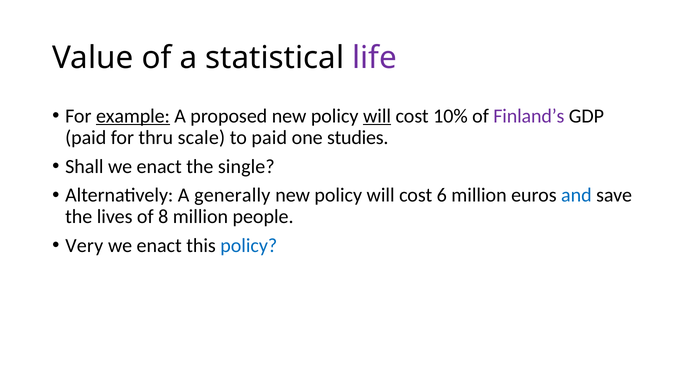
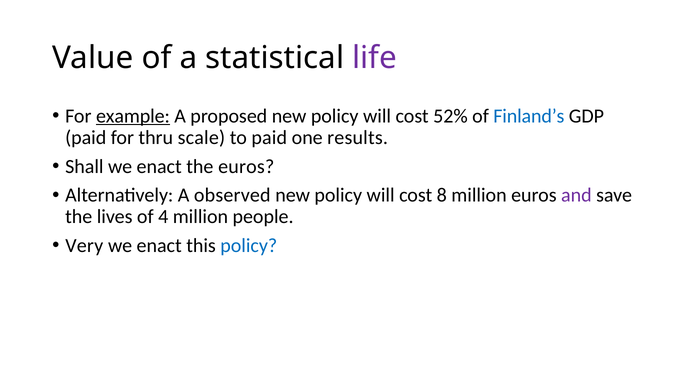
will underline: present -> none (377, 116)
10%: 10% -> 52% (450, 116)
Finland’s colour: purple -> blue (529, 116)
studies: studies -> results (358, 138)
the single: single -> euros (246, 166)
generally: generally -> observed (232, 195)
6: 6 -> 8 (442, 195)
and colour: blue -> purple (576, 195)
8: 8 -> 4 (163, 217)
